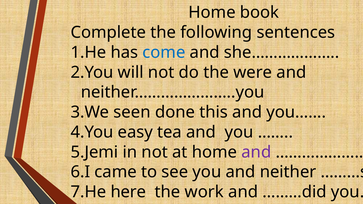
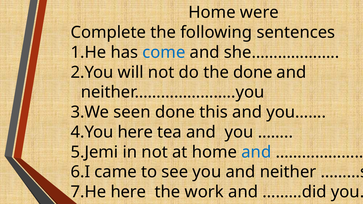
book: book -> were (259, 12)
the were: were -> done (253, 72)
easy: easy -> here (135, 132)
and colour: purple -> blue (256, 152)
